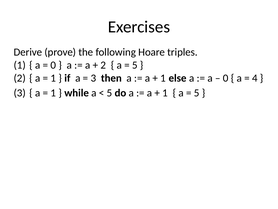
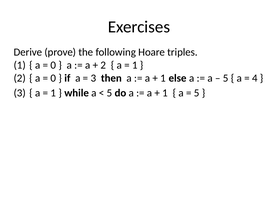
5: 5 -> 1 (135, 65)
1: 1 -> 0 (53, 78)
0: 0 -> 5 (226, 78)
